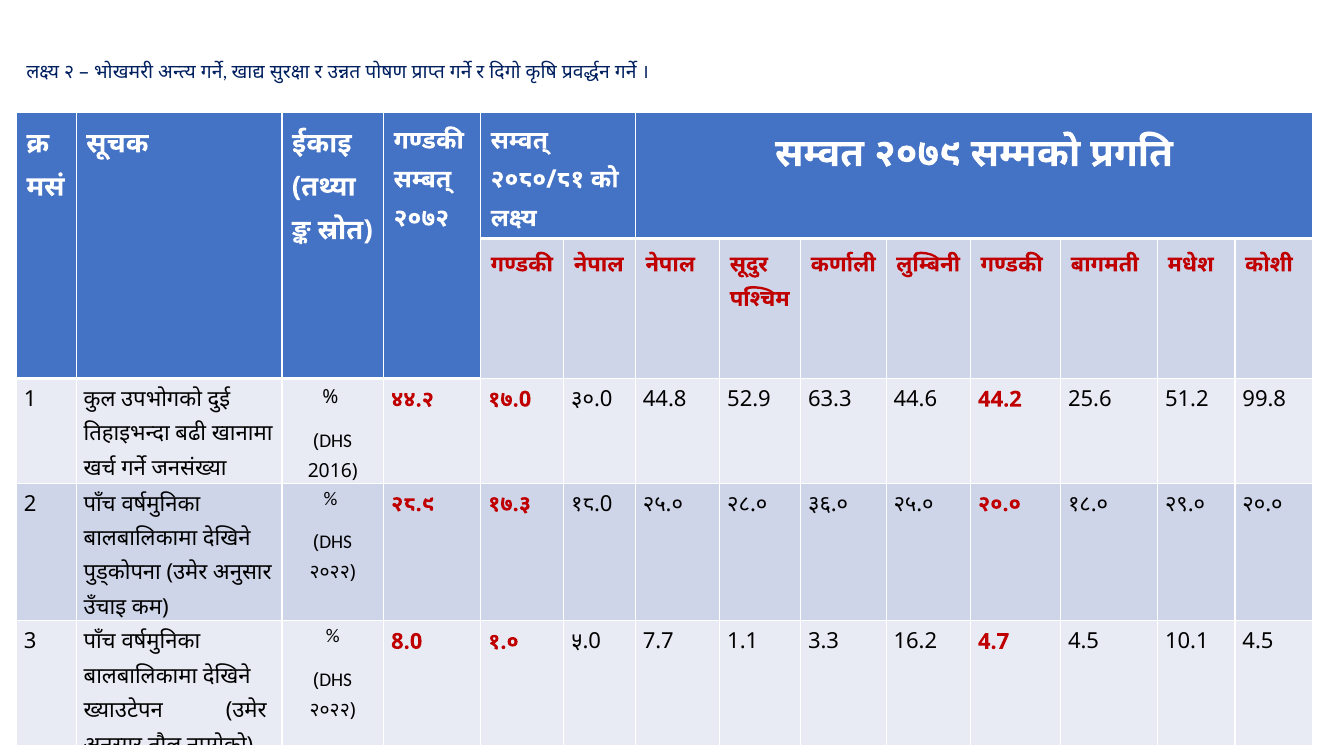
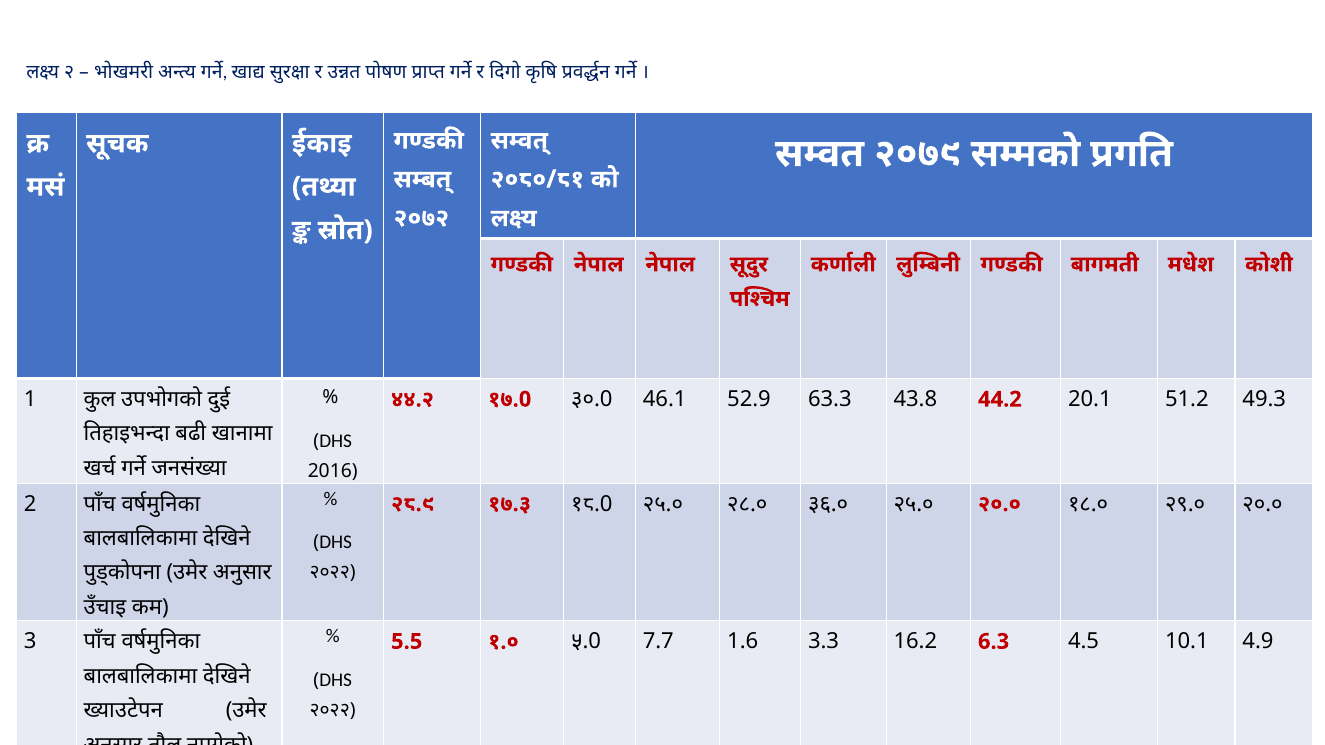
44.8: 44.8 -> 46.1 (665, 399)
44.6: 44.6 -> 43.8 (915, 399)
25.6: 25.6 -> 20.1 (1090, 399)
99.8: 99.8 -> 49.3 (1264, 399)
8.0: 8.0 -> 5.5 (407, 642)
1.1: 1.1 -> 1.6 (743, 642)
4.7: 4.7 -> 6.3 (994, 642)
10.1 4.5: 4.5 -> 4.9 (1258, 642)
